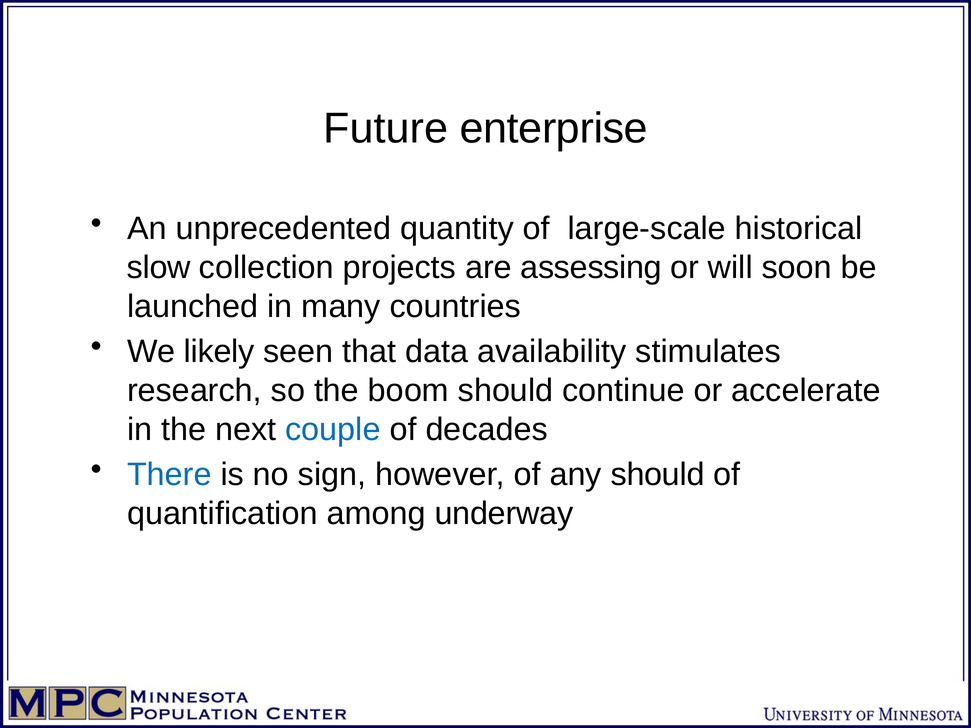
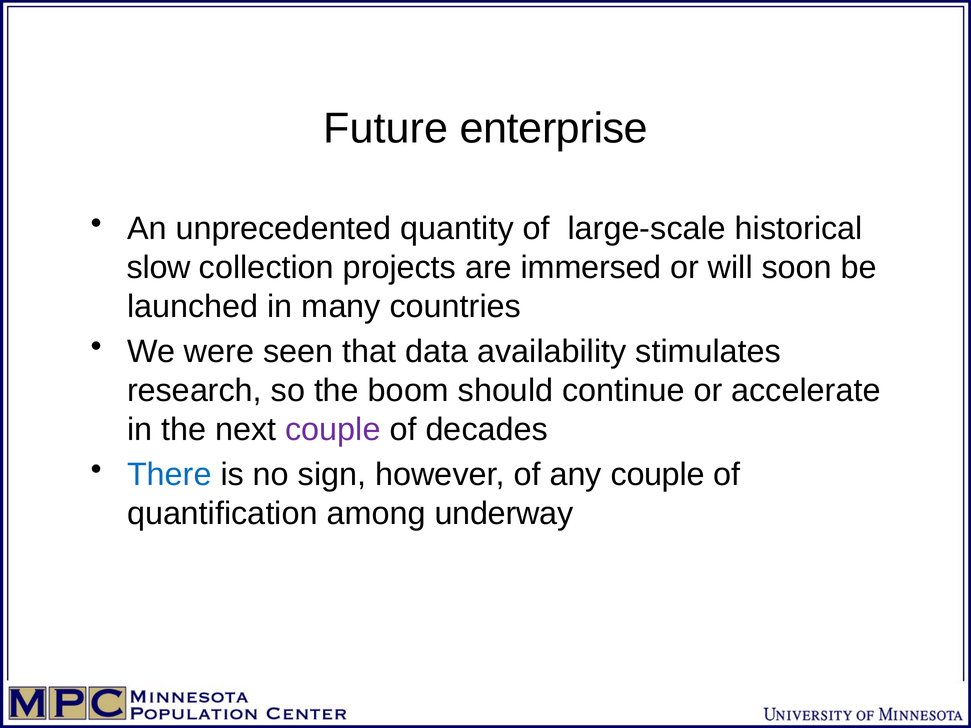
assessing: assessing -> immersed (591, 268)
likely: likely -> were (219, 352)
couple colour: blue -> purple (333, 430)
any should: should -> couple (658, 475)
